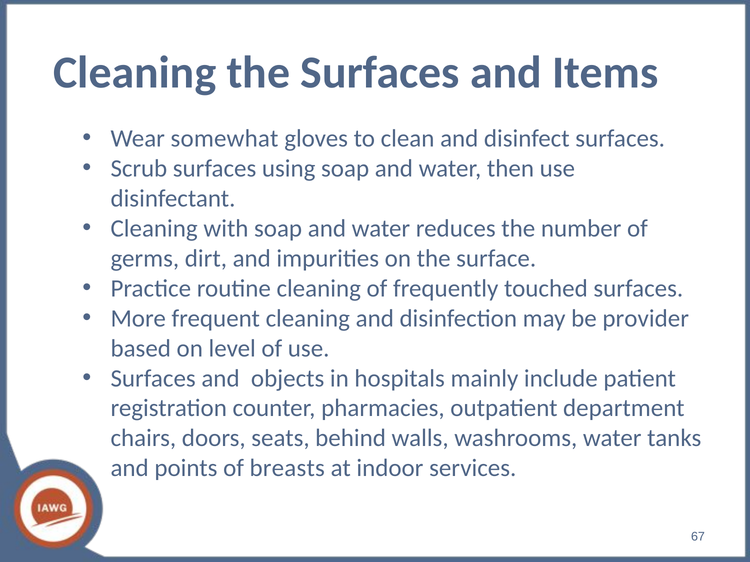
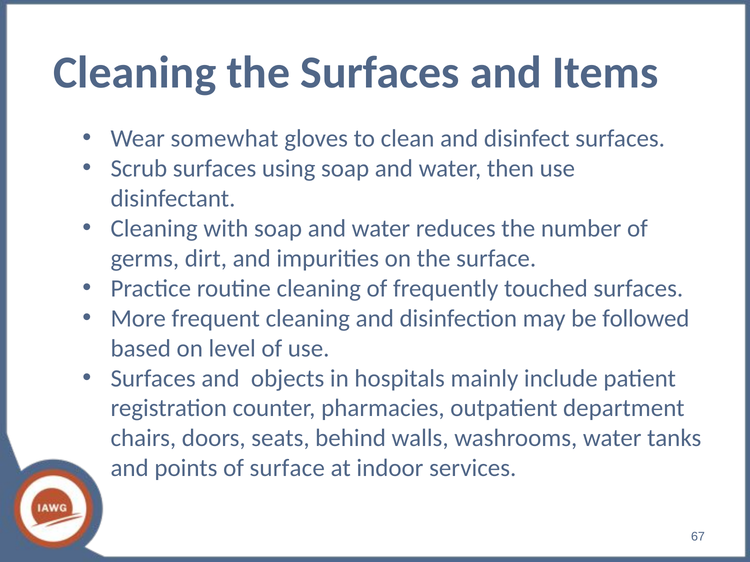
provider: provider -> followed (646, 319)
of breasts: breasts -> surface (287, 469)
